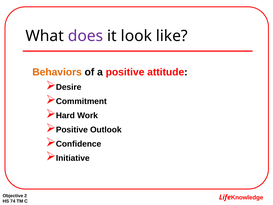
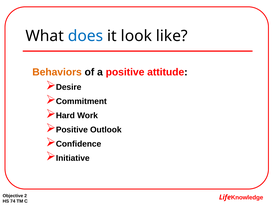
does colour: purple -> blue (85, 36)
